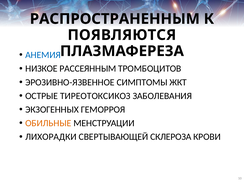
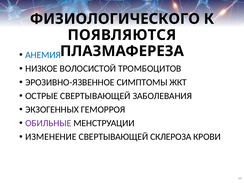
РАСПРОСТРАНЕННЫМ: РАСПРОСТРАНЕННЫМ -> ФИЗИОЛОГИЧЕСКОГО (115, 19)
РАССЕЯННЫМ: РАССЕЯННЫМ -> ВОЛОСИСТОЙ (88, 69)
ОСТРЫЕ ТИРЕОТОКСИКОЗ: ТИРЕОТОКСИКОЗ -> СВЕРТЫВАЮЩЕЙ (95, 96)
ОБИЛЬНЫЕ colour: orange -> purple (48, 123)
ЛИХОРАДКИ: ЛИХОРАДКИ -> ИЗМЕНЕНИЕ (51, 137)
